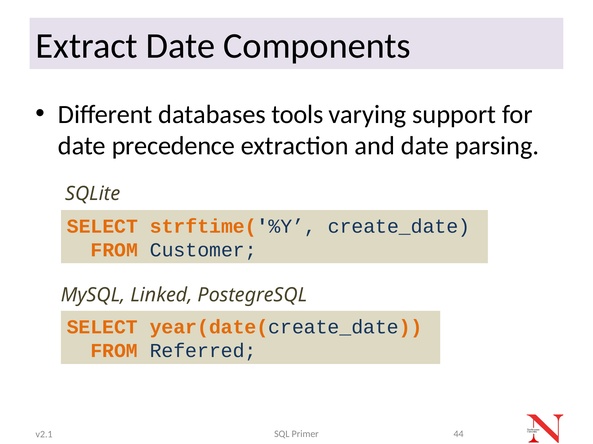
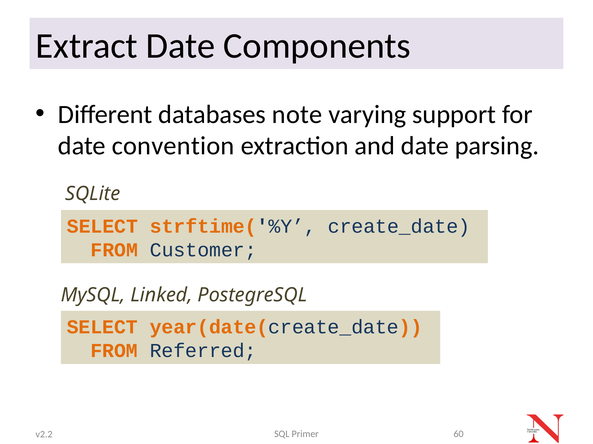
tools: tools -> note (297, 115)
precedence: precedence -> convention (173, 146)
44: 44 -> 60 (459, 435)
v2.1: v2.1 -> v2.2 (44, 435)
